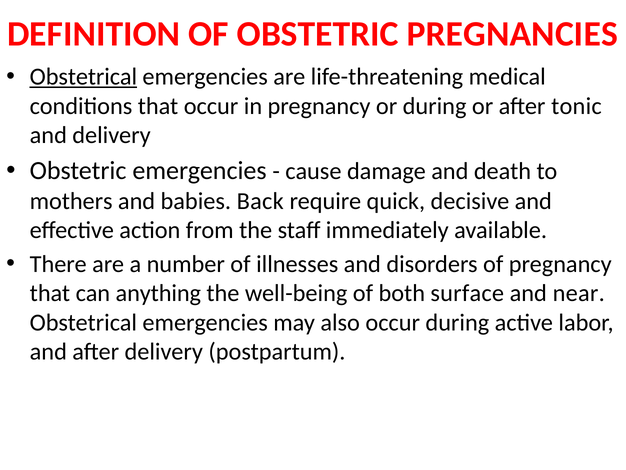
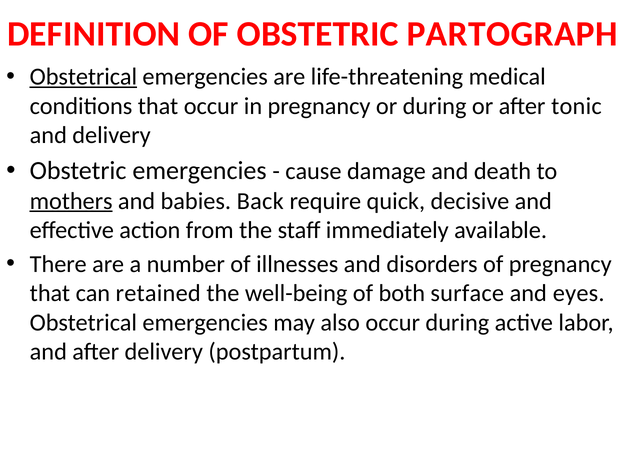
PREGNANCIES: PREGNANCIES -> PARTOGRAPH (512, 34)
mothers underline: none -> present (71, 201)
anything: anything -> retained (158, 293)
near: near -> eyes (579, 293)
